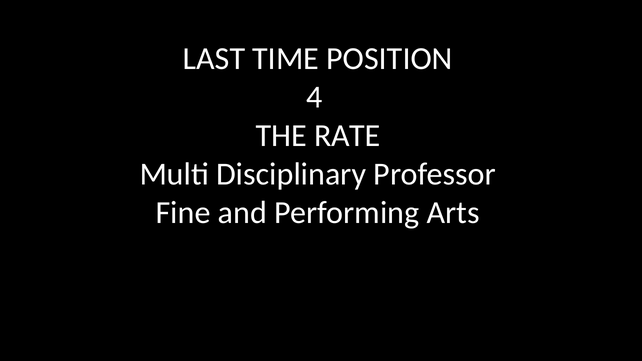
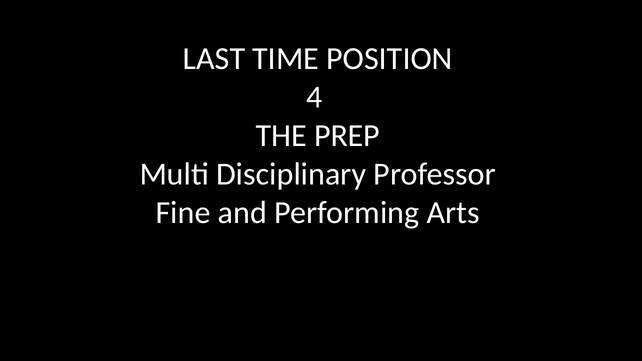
RATE: RATE -> PREP (347, 136)
